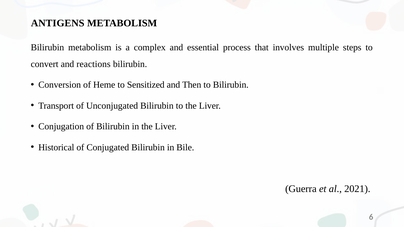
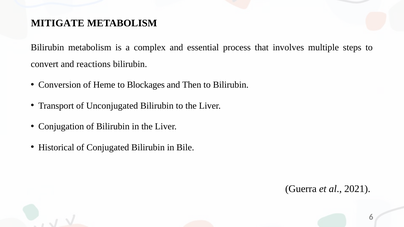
ANTIGENS: ANTIGENS -> MITIGATE (58, 23)
Sensitized: Sensitized -> Blockages (146, 85)
